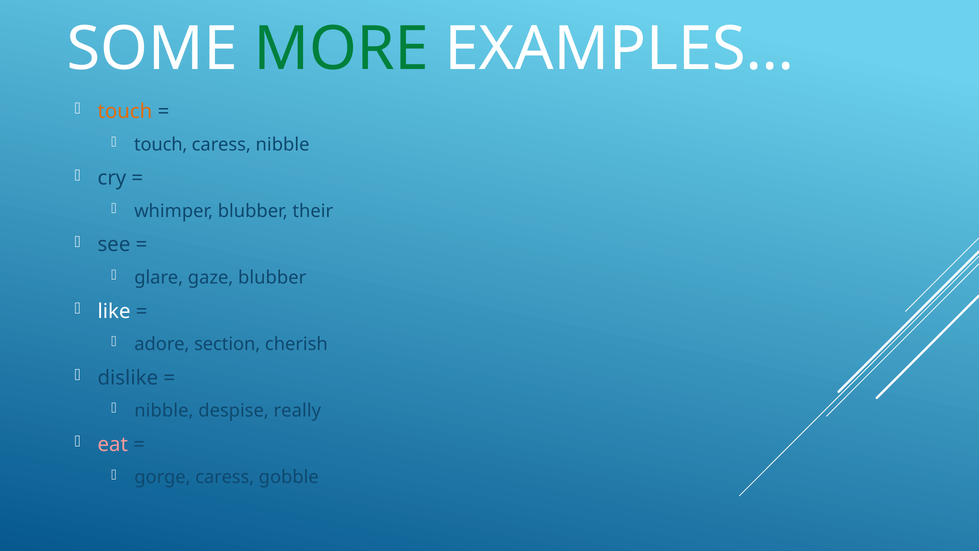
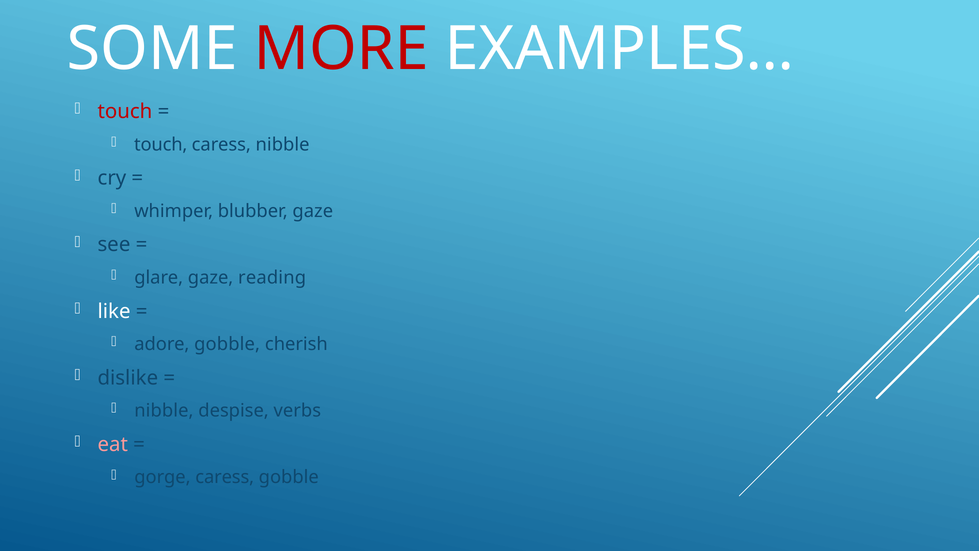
MORE colour: green -> red (341, 49)
touch colour: orange -> red (125, 111)
blubber their: their -> gaze (313, 211)
gaze blubber: blubber -> reading (272, 277)
adore section: section -> gobble (227, 344)
really: really -> verbs (297, 411)
